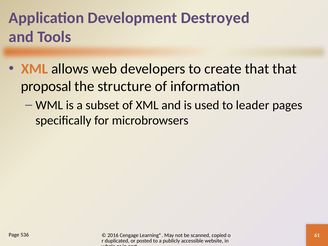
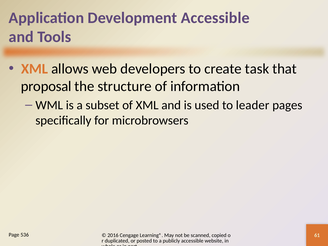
Development Destroyed: Destroyed -> Accessible (215, 18)
create that: that -> task (257, 69)
